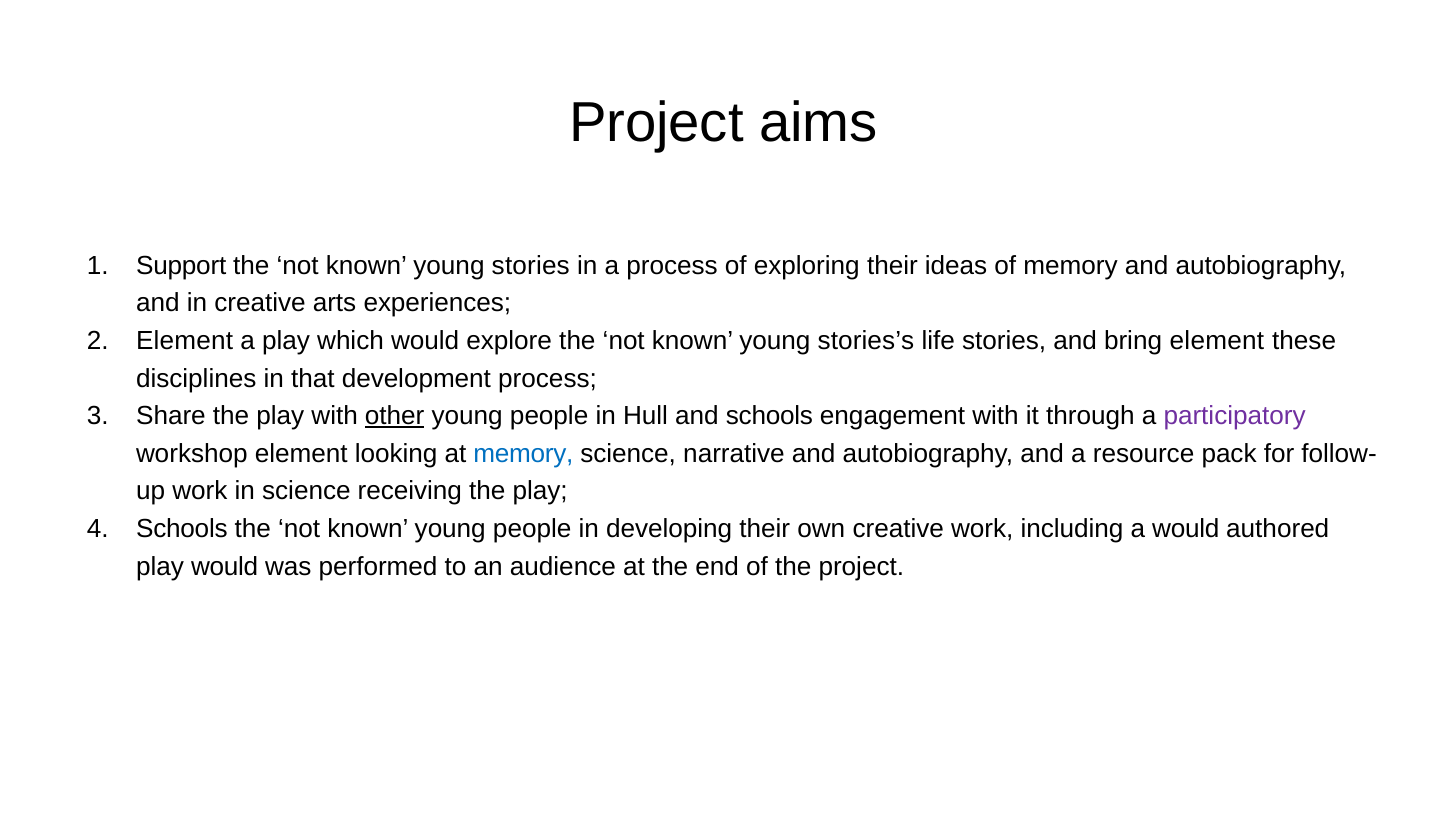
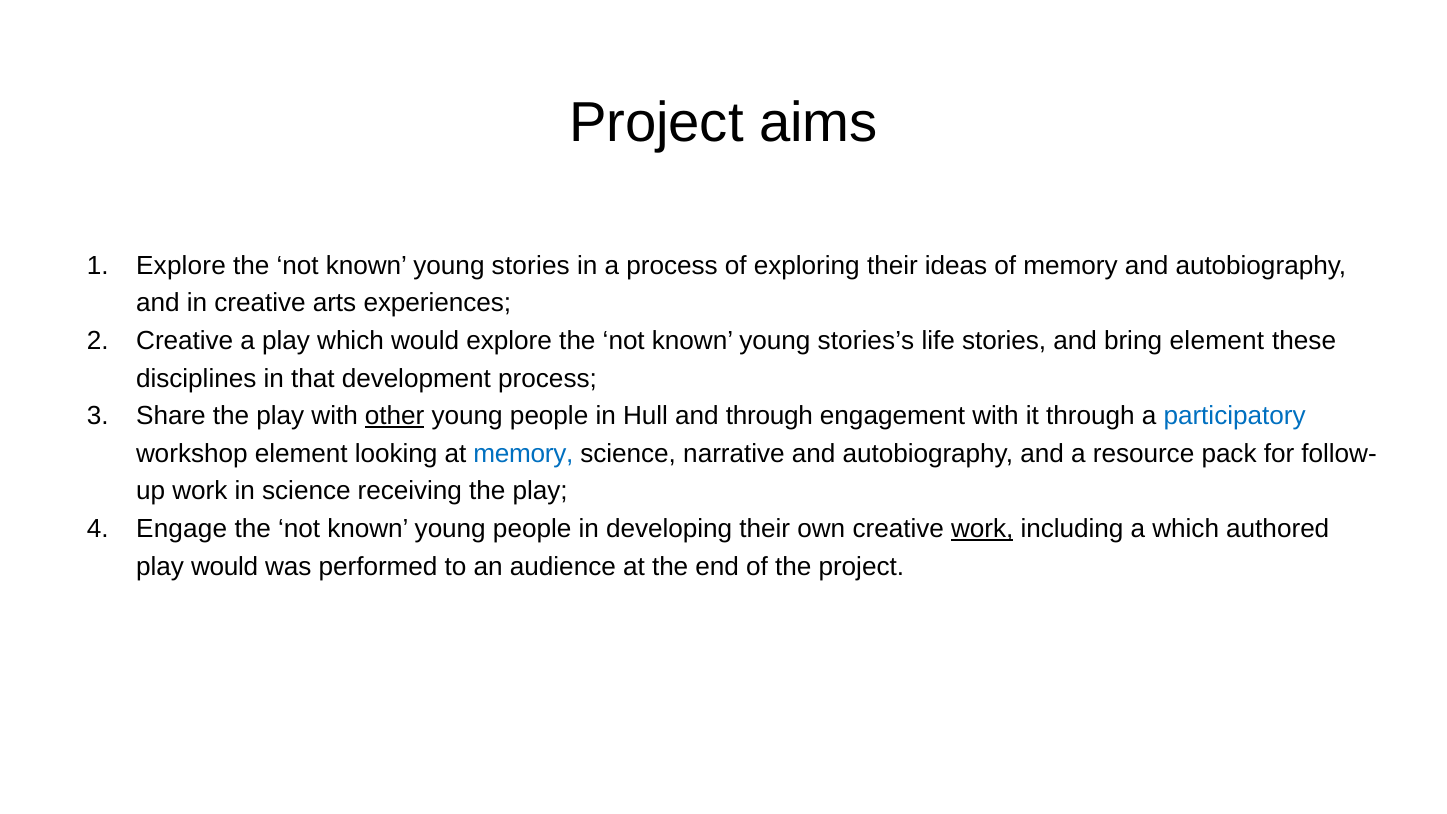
Support: Support -> Explore (181, 265)
Element: Element -> Creative (185, 341)
and schools: schools -> through (769, 416)
participatory colour: purple -> blue (1235, 416)
Schools: Schools -> Engage (182, 529)
work underline: none -> present (982, 529)
a would: would -> which (1186, 529)
